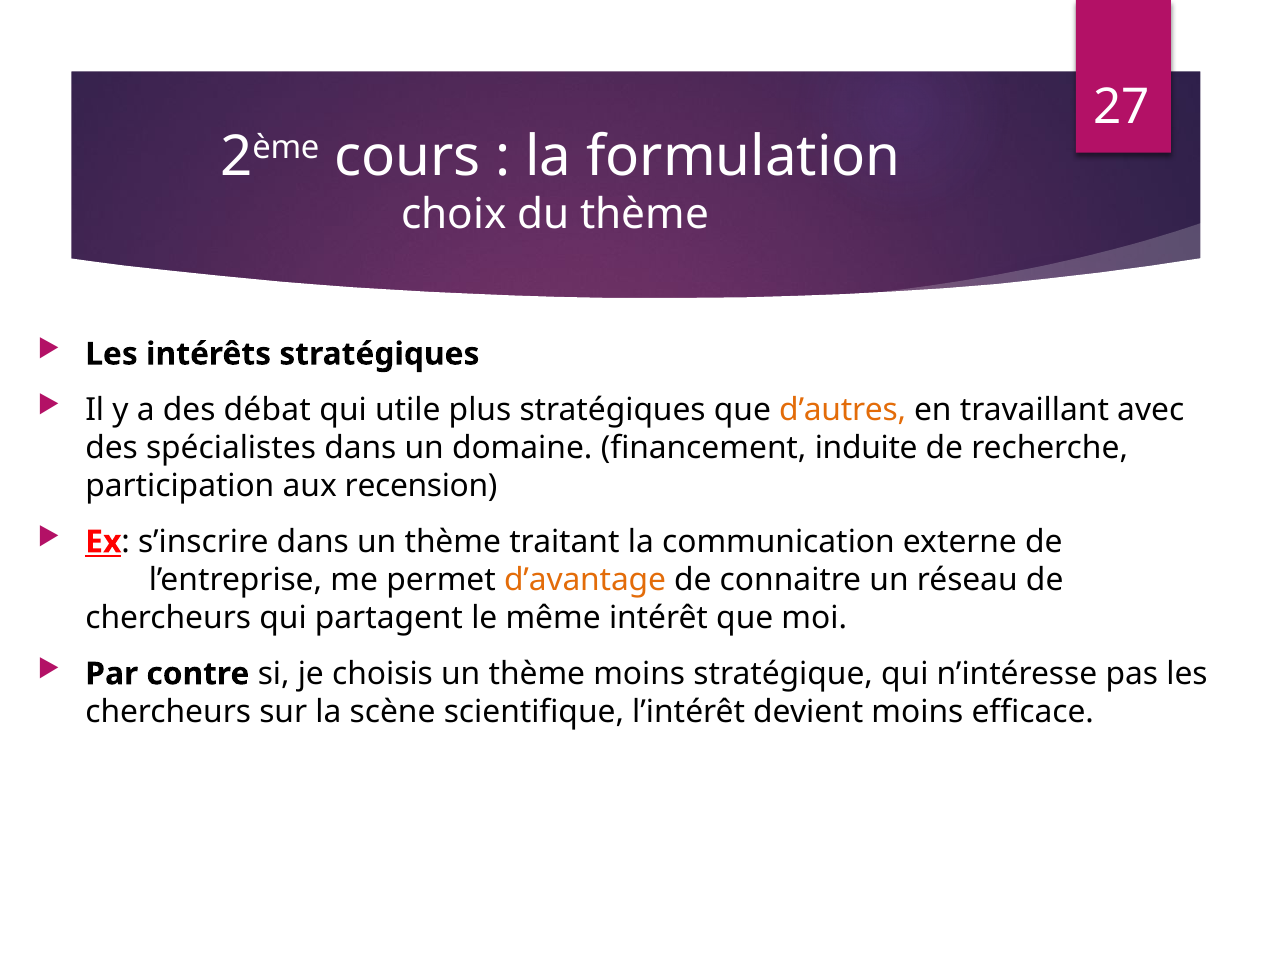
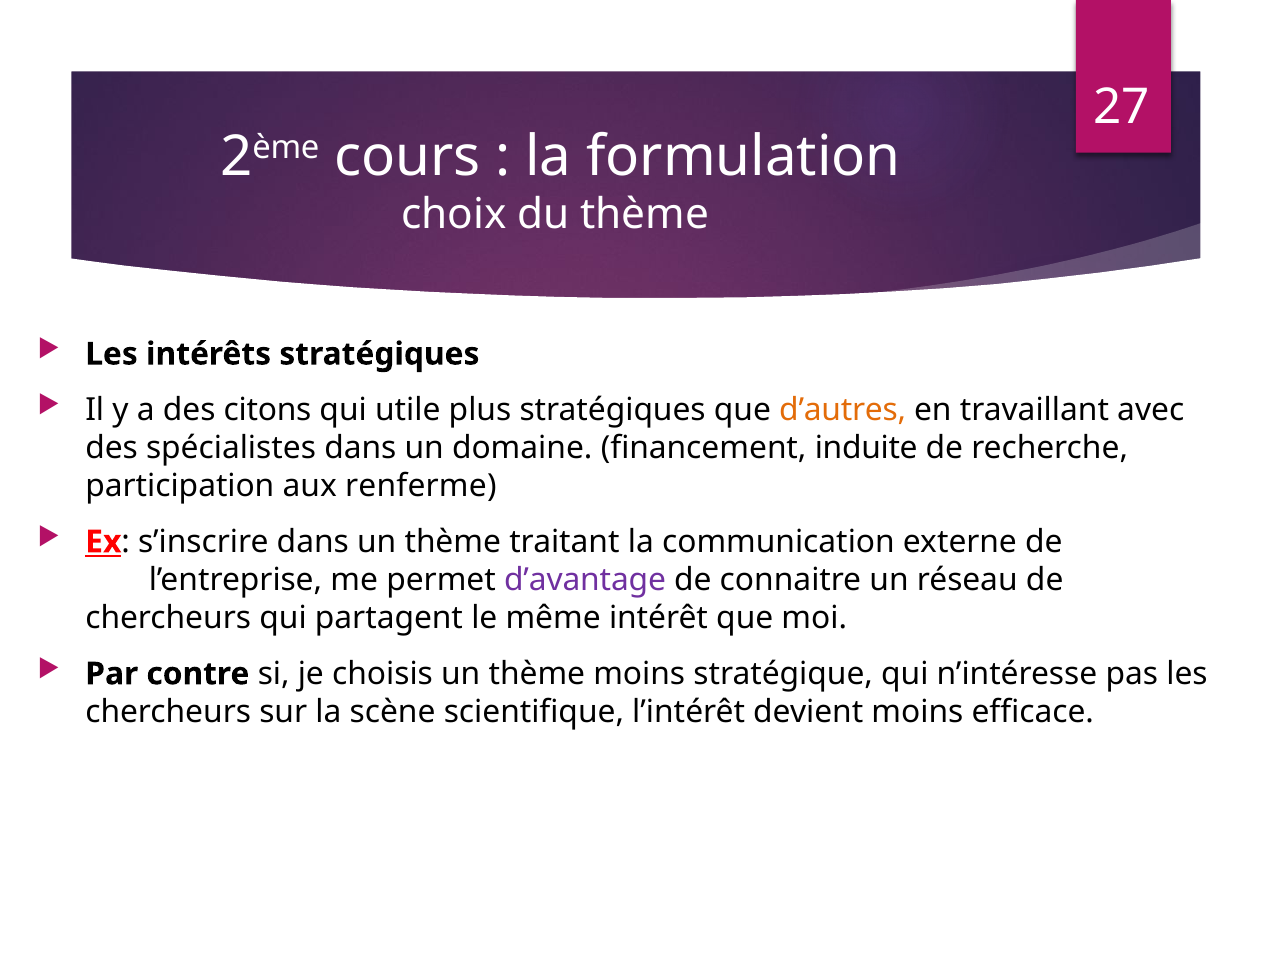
débat: débat -> citons (268, 410)
recension: recension -> renferme (421, 486)
d’avantage colour: orange -> purple (585, 580)
